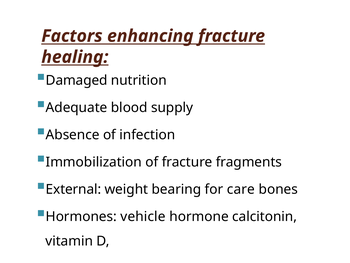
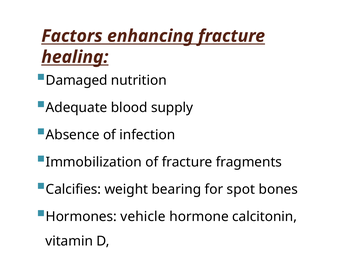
External: External -> Calcifies (73, 189)
care: care -> spot (241, 189)
